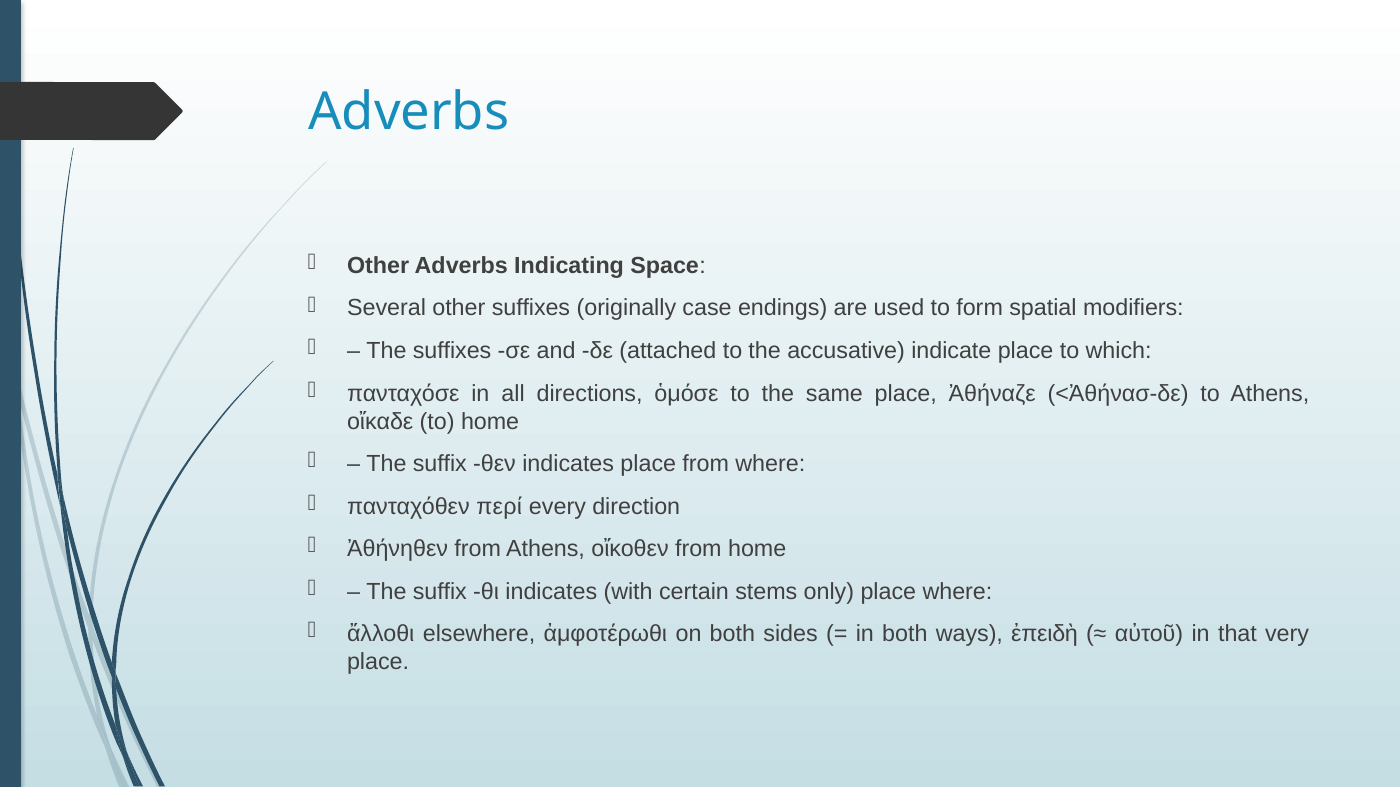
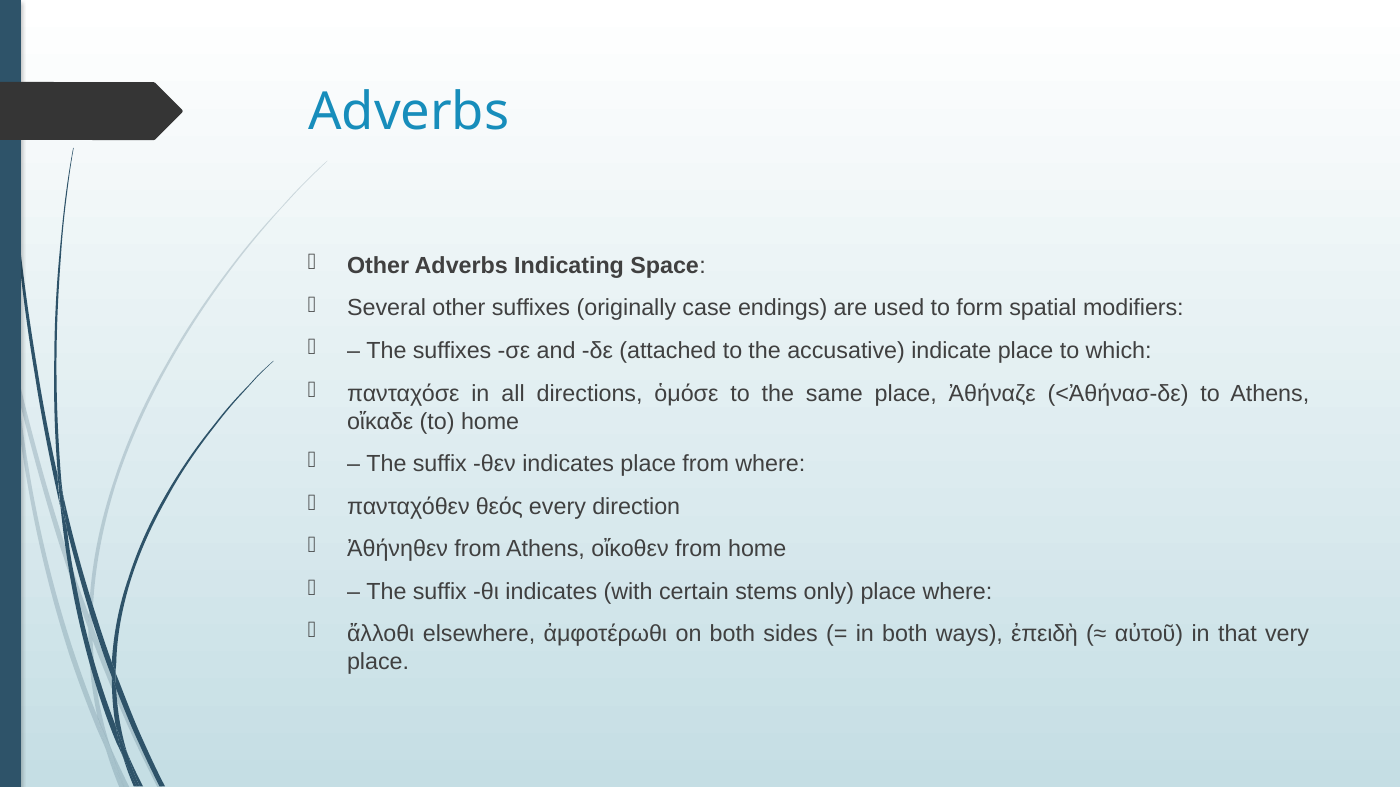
περί: περί -> θεός (499, 507)
